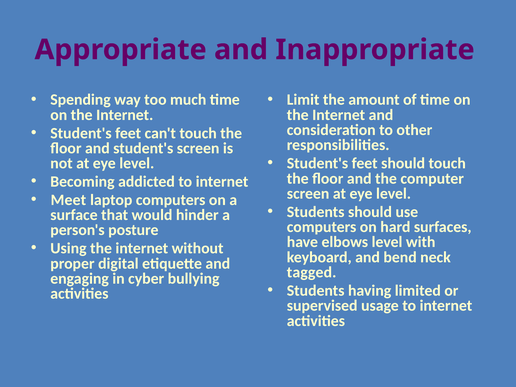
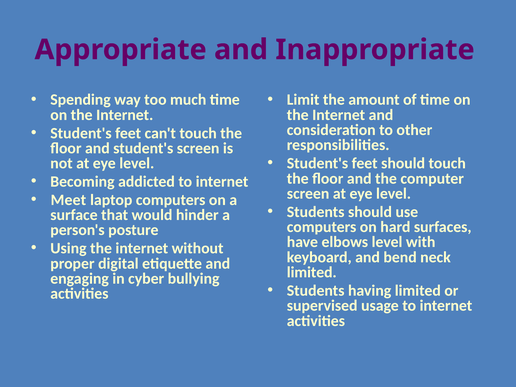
tagged: tagged -> limited (312, 272)
